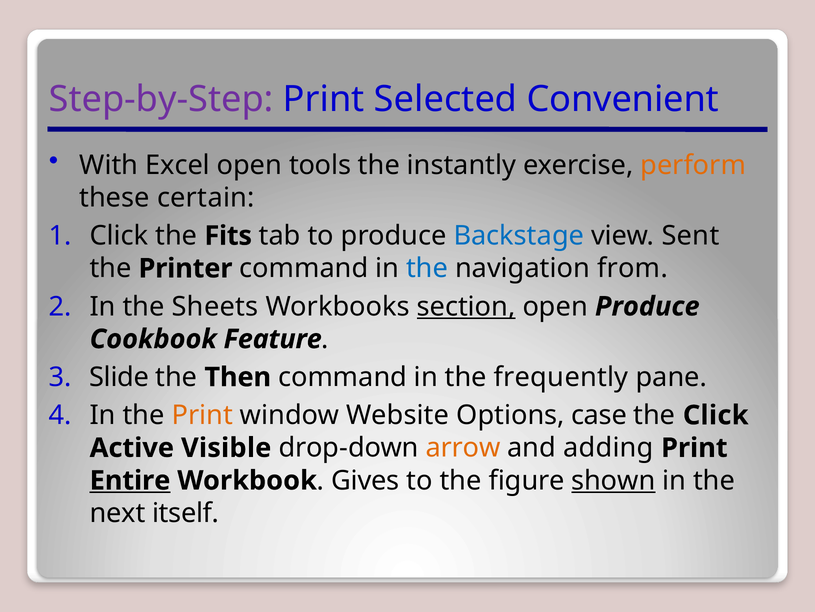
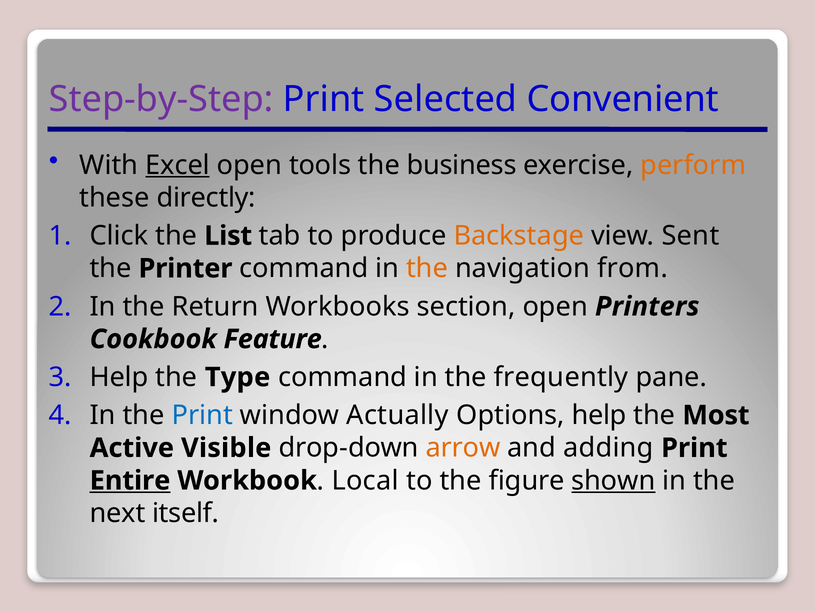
Excel underline: none -> present (178, 165)
instantly: instantly -> business (462, 165)
certain: certain -> directly (206, 198)
Fits: Fits -> List (228, 236)
Backstage colour: blue -> orange (519, 236)
the colour: blue -> orange (427, 268)
Sheets: Sheets -> Return (215, 306)
section underline: present -> none (466, 306)
open Produce: Produce -> Printers (647, 306)
Slide: Slide -> Help (119, 377)
Then: Then -> Type (238, 377)
Print colour: orange -> blue (202, 415)
Website: Website -> Actually (398, 415)
Options case: case -> help (599, 415)
the Click: Click -> Most (716, 415)
Gives: Gives -> Local (365, 480)
